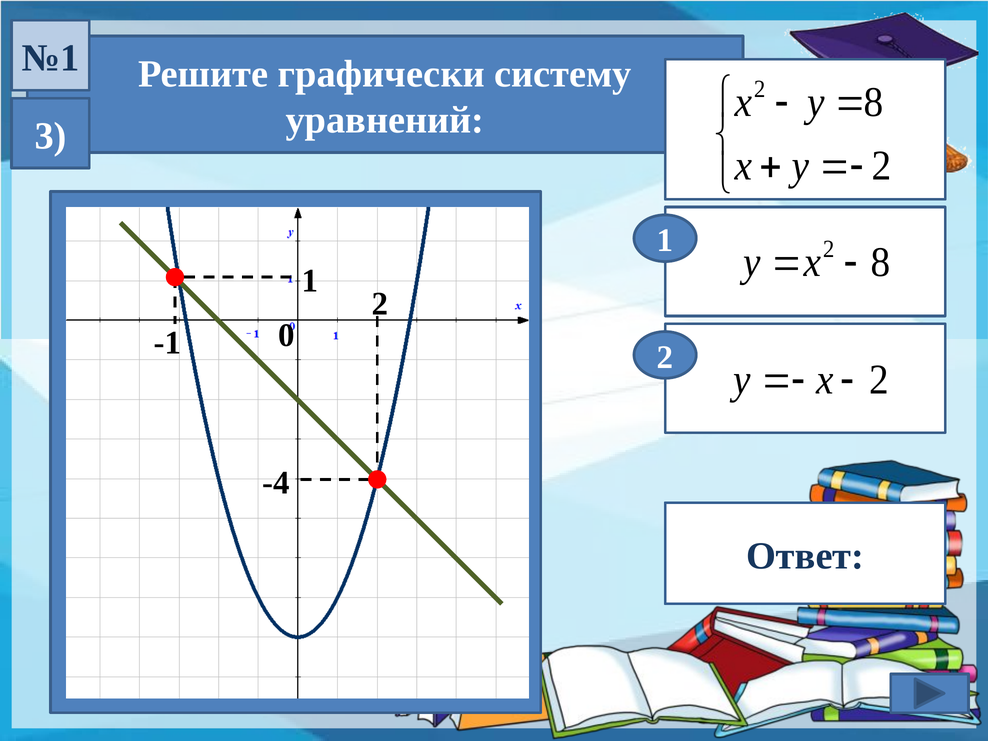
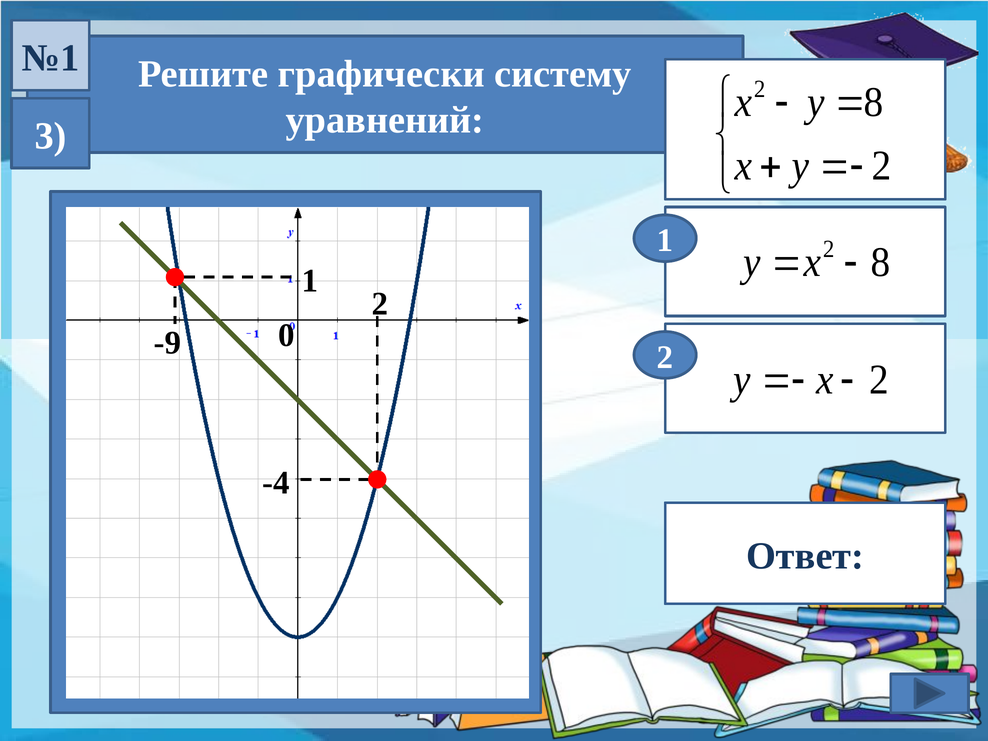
-1: -1 -> -9 (168, 343)
